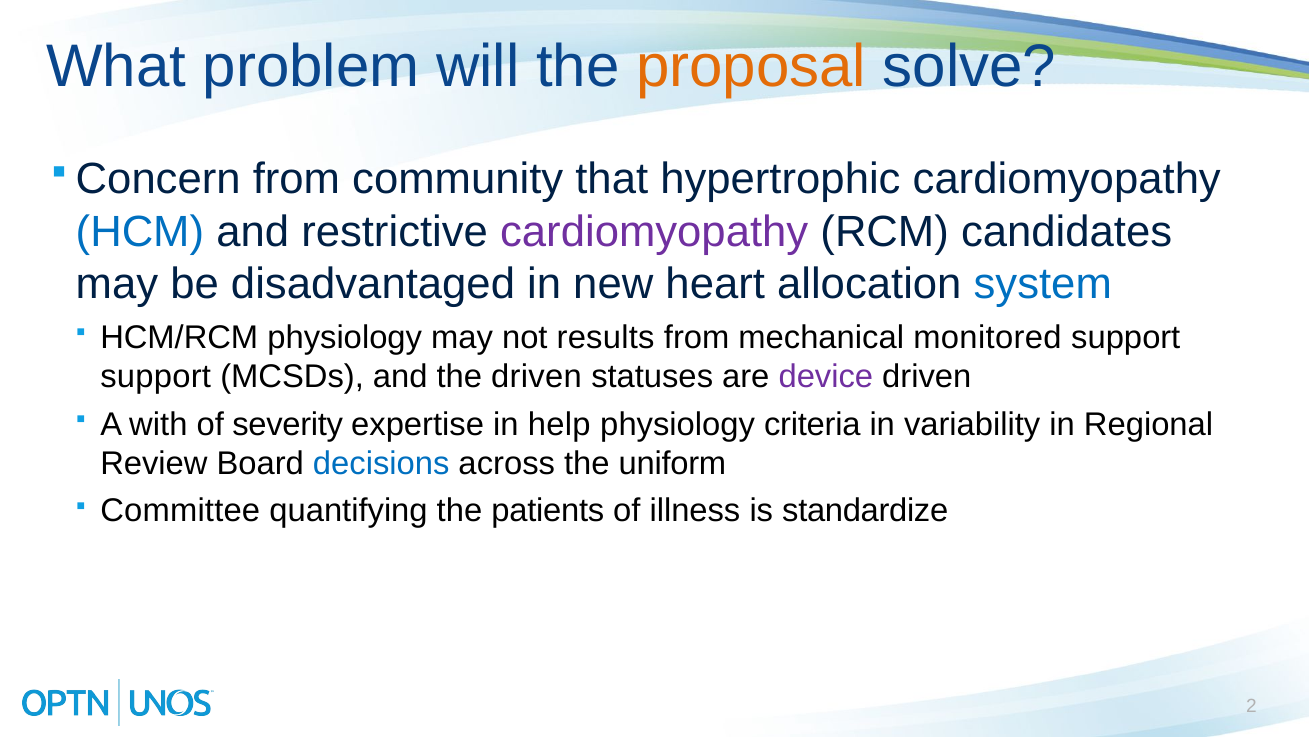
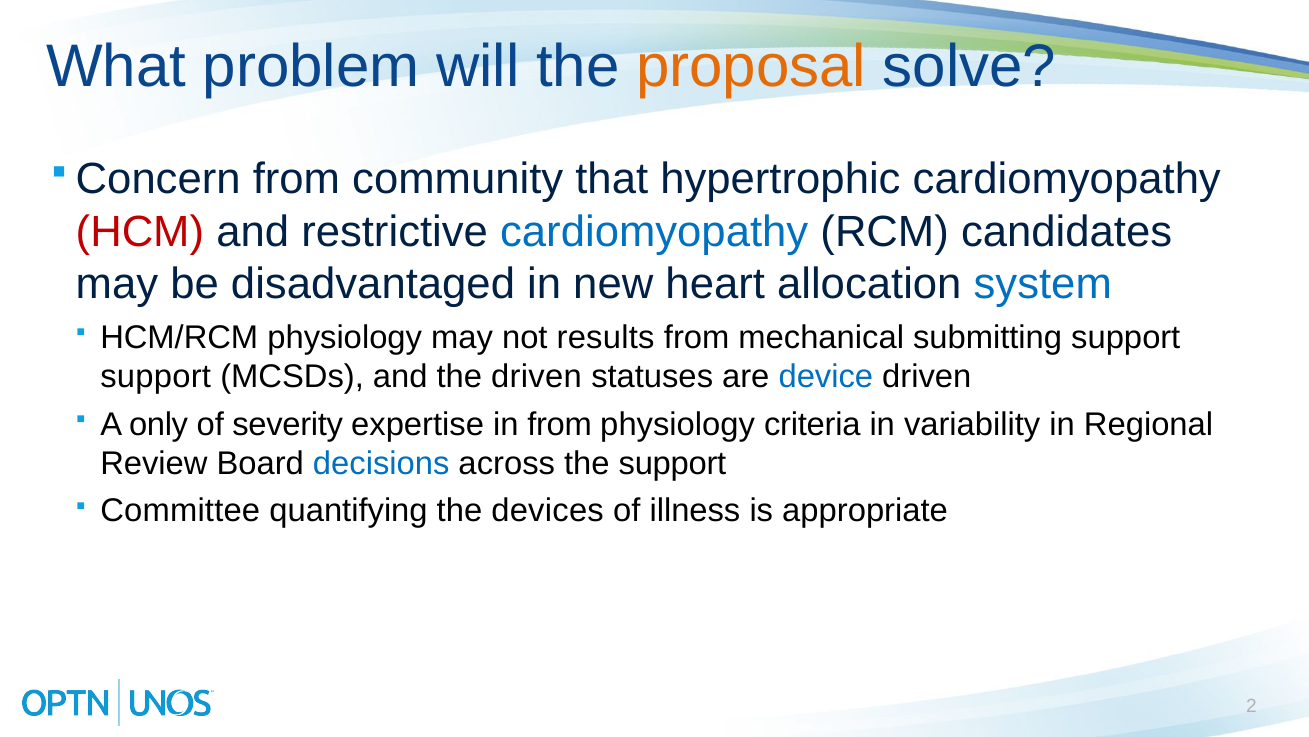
HCM colour: blue -> red (140, 231)
cardiomyopathy colour: purple -> blue (654, 231)
monitored: monitored -> submitting (988, 337)
device colour: purple -> blue (826, 376)
with: with -> only (159, 424)
in help: help -> from (560, 424)
the uniform: uniform -> support (672, 463)
patients: patients -> devices (548, 511)
standardize: standardize -> appropriate (865, 511)
